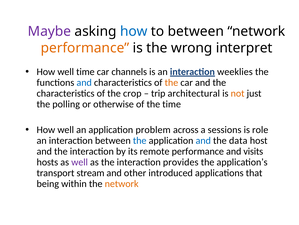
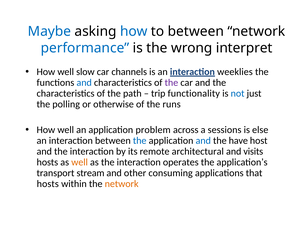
Maybe colour: purple -> blue (49, 31)
performance colour: orange -> blue (85, 48)
well time: time -> slow (85, 72)
the colour: orange -> purple (171, 82)
crop: crop -> path (132, 93)
architectural: architectural -> functionality (194, 93)
not colour: orange -> blue (238, 93)
the time: time -> runs (172, 104)
role: role -> else (260, 129)
data: data -> have (238, 140)
remote performance: performance -> architectural (198, 151)
well colour: purple -> orange (80, 162)
provides: provides -> operates (181, 162)
introduced: introduced -> consuming (171, 172)
being: being -> hosts (48, 183)
